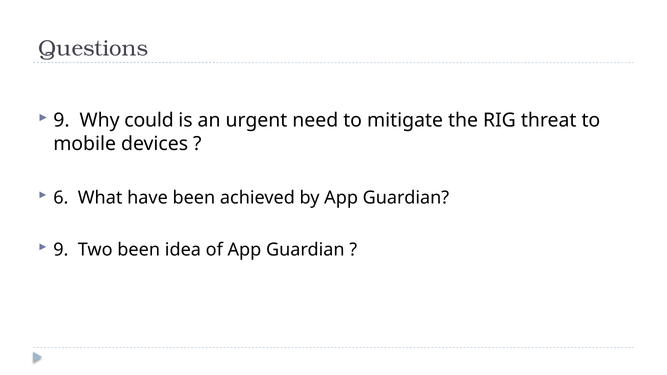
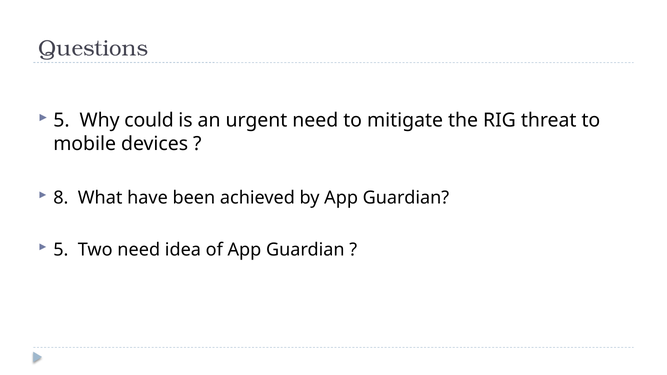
9: 9 -> 5 (61, 121)
6: 6 -> 8 (61, 198)
9: 9 -> 5 (61, 250)
Two been: been -> need (139, 250)
